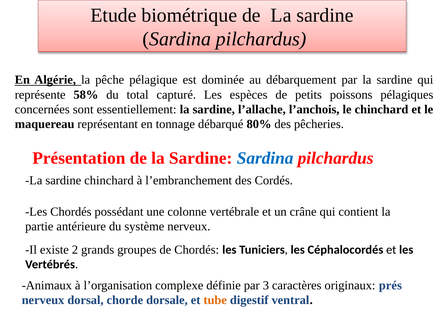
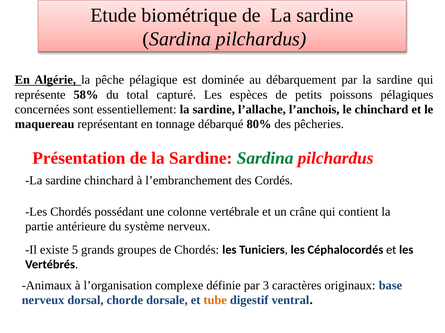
Sardina colour: blue -> green (265, 159)
2: 2 -> 5 (75, 250)
prés: prés -> base (390, 286)
